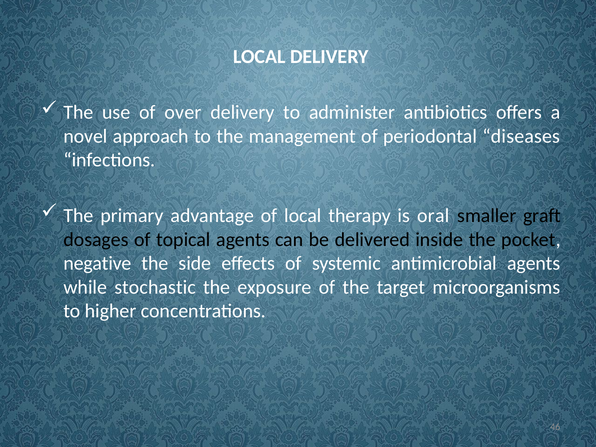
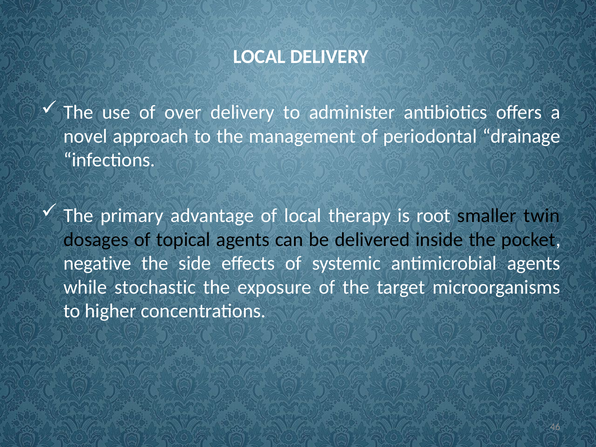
diseases: diseases -> drainage (521, 136)
oral: oral -> root (433, 216)
graft: graft -> twin (542, 216)
